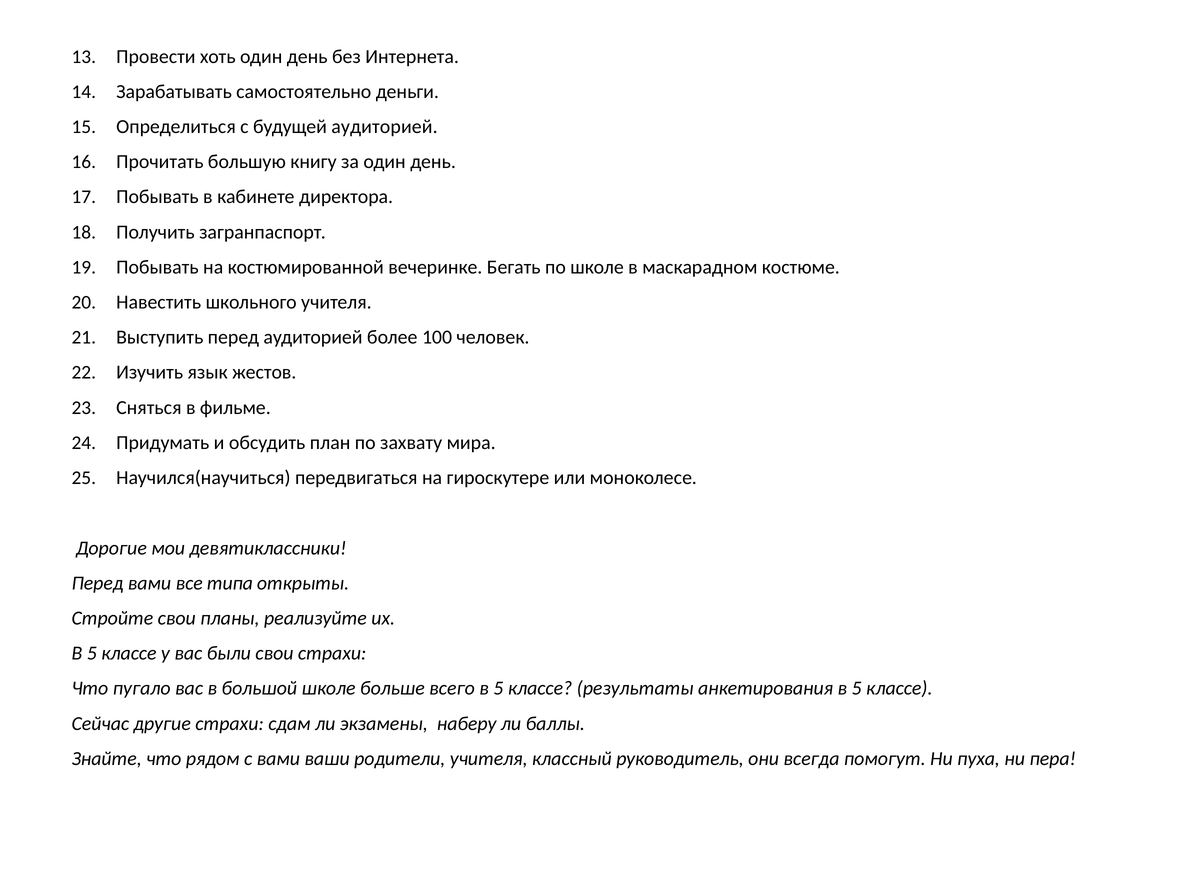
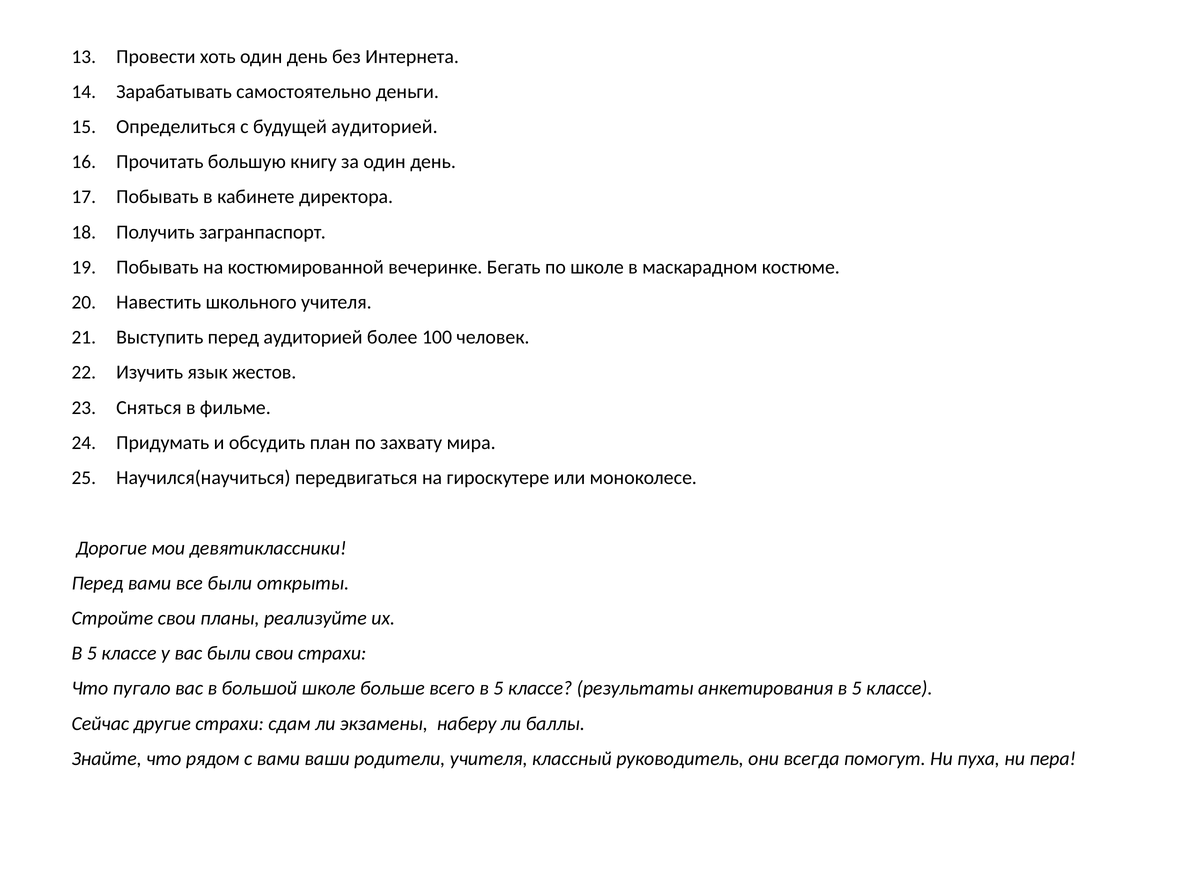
все типа: типа -> были (230, 583)
